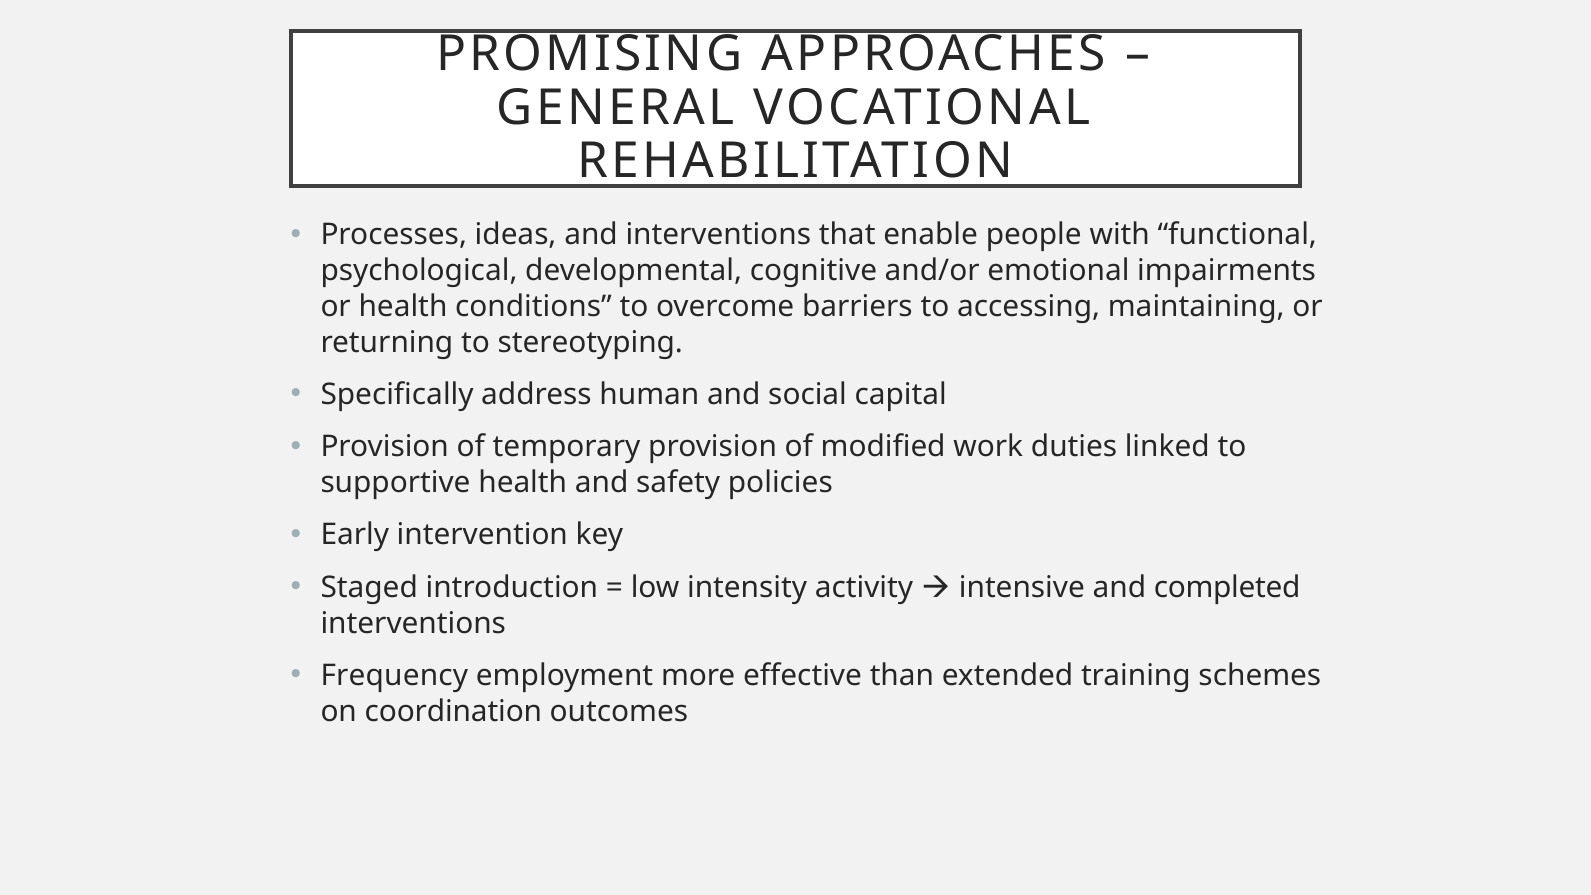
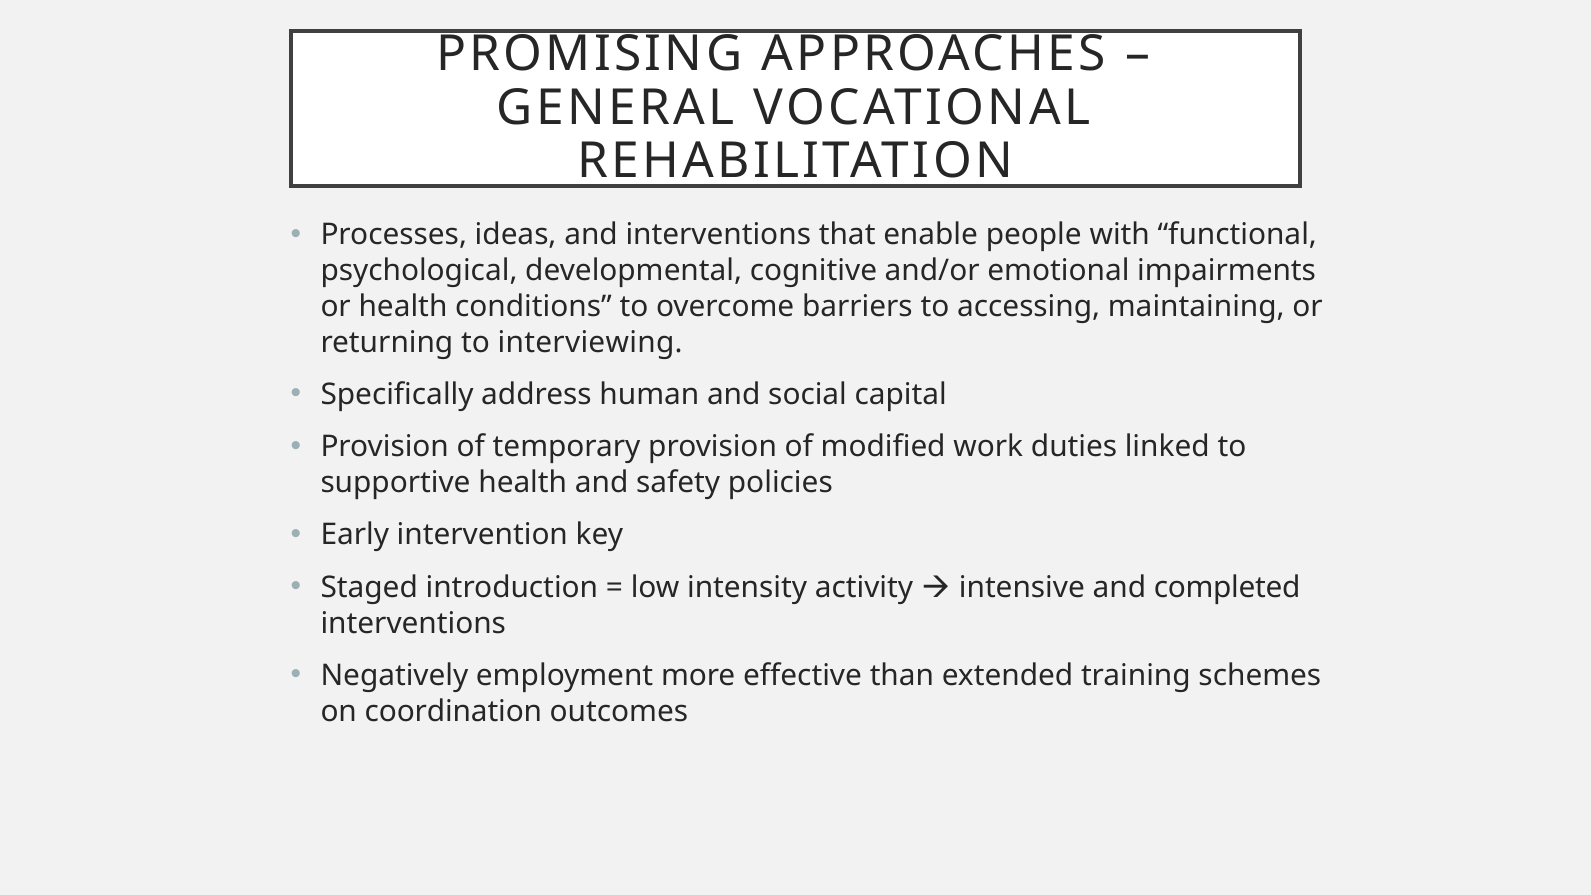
stereotyping: stereotyping -> interviewing (590, 342)
Frequency: Frequency -> Negatively (394, 676)
